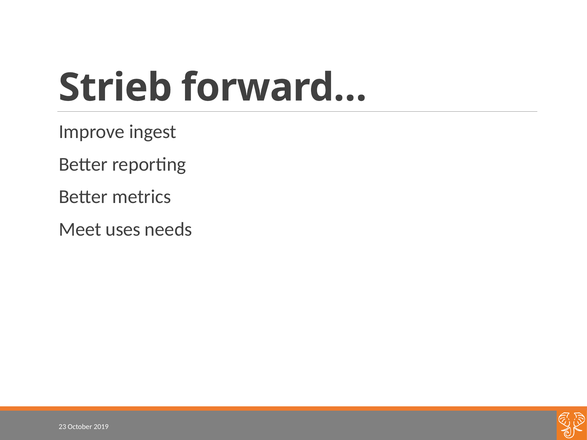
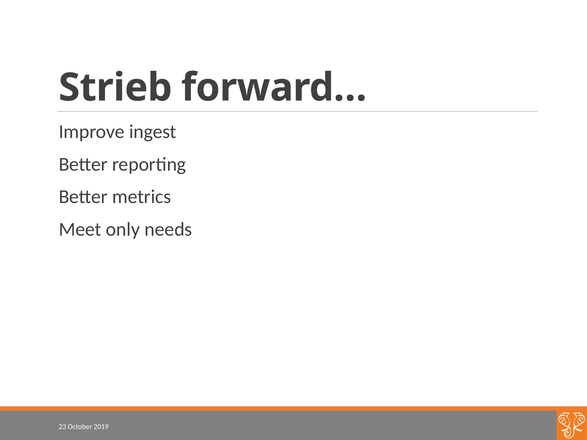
uses: uses -> only (123, 229)
